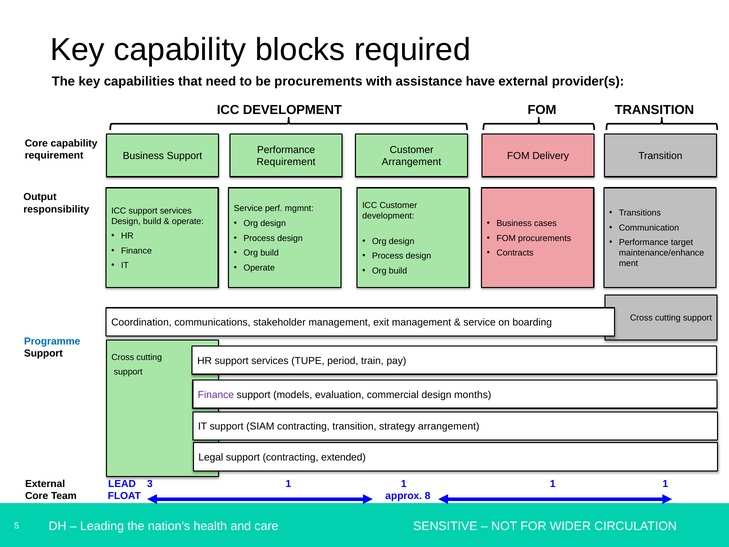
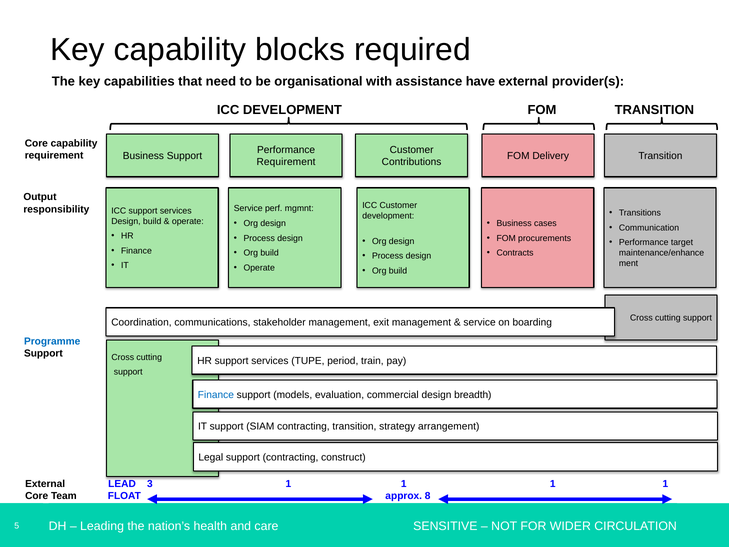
be procurements: procurements -> organisational (318, 81)
Arrangement: Arrangement -> Contributions (412, 162)
Finance colour: purple -> blue (216, 395)
months: months -> breadth (473, 395)
extended: extended -> construct (343, 457)
